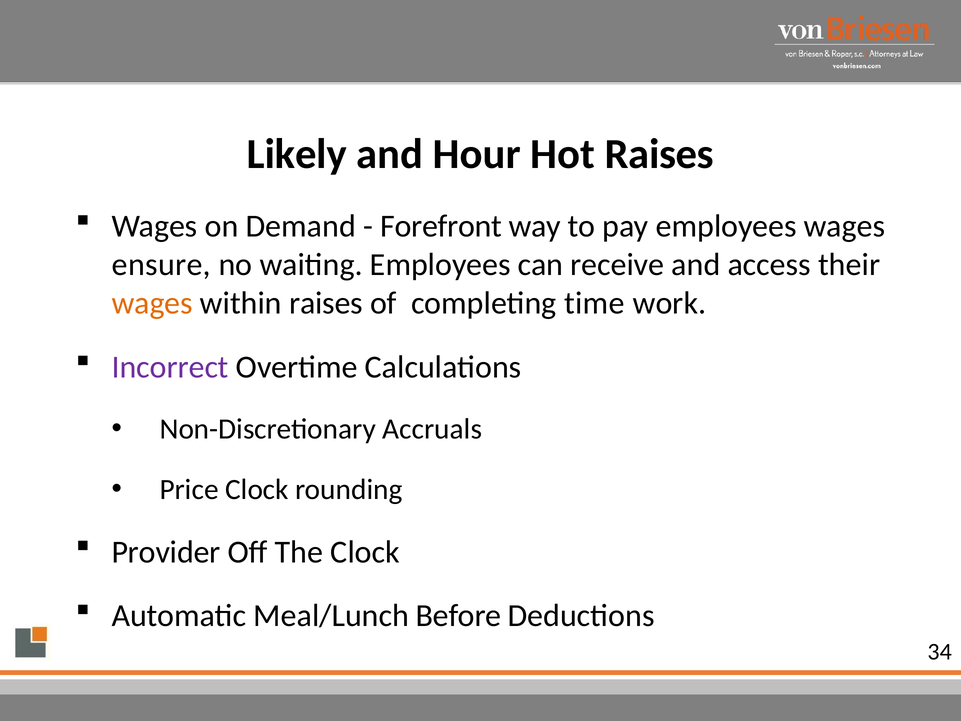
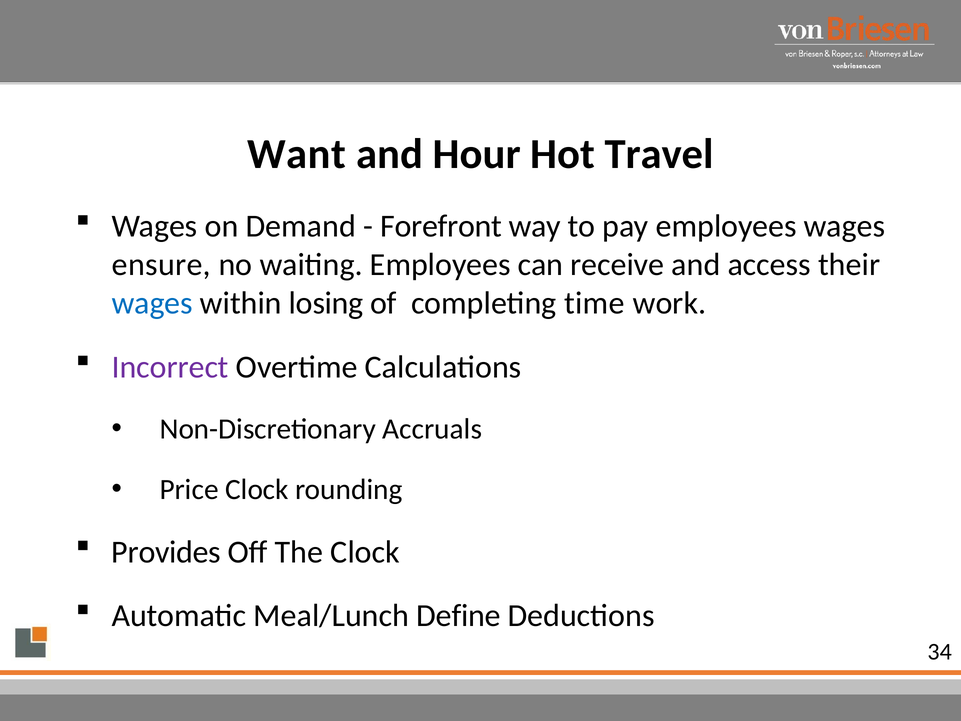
Likely: Likely -> Want (297, 154)
Hot Raises: Raises -> Travel (659, 154)
wages colour: orange -> blue (152, 303)
within raises: raises -> losing (326, 303)
Provider: Provider -> Provides (166, 552)
Before: Before -> Define (459, 616)
